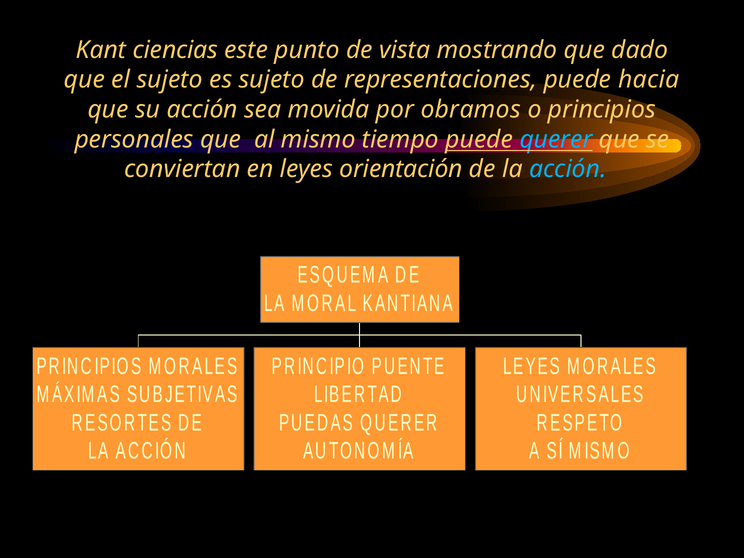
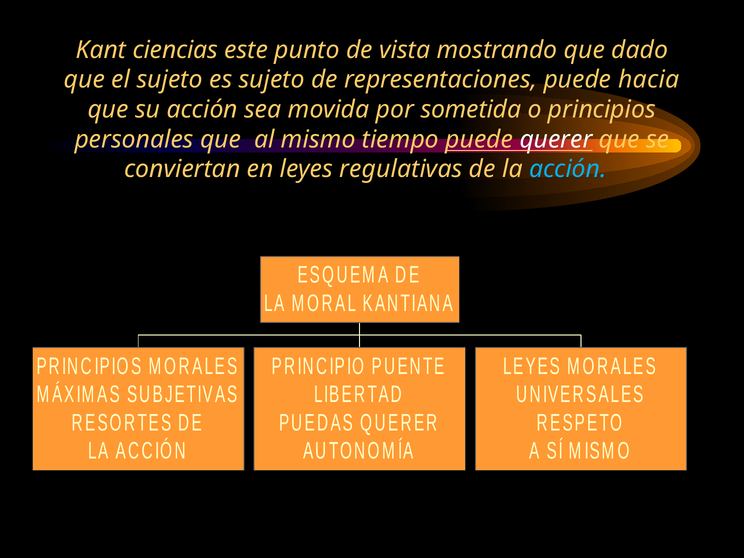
obramos: obramos -> sometida (471, 110)
querer colour: light blue -> white (556, 139)
orientación: orientación -> regulativas (401, 169)
